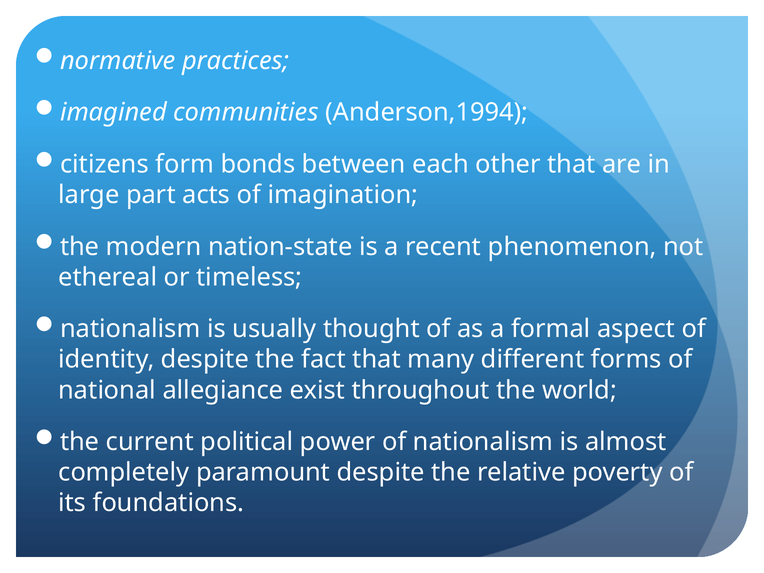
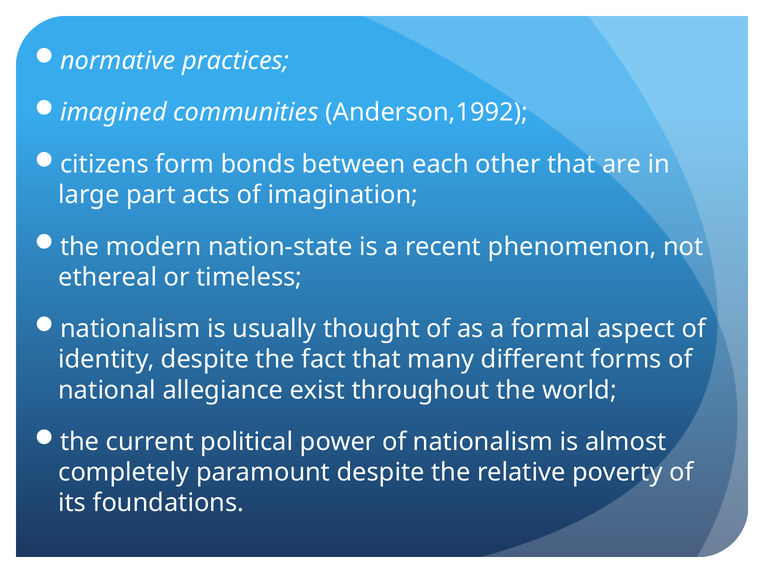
Anderson,1994: Anderson,1994 -> Anderson,1992 (427, 113)
